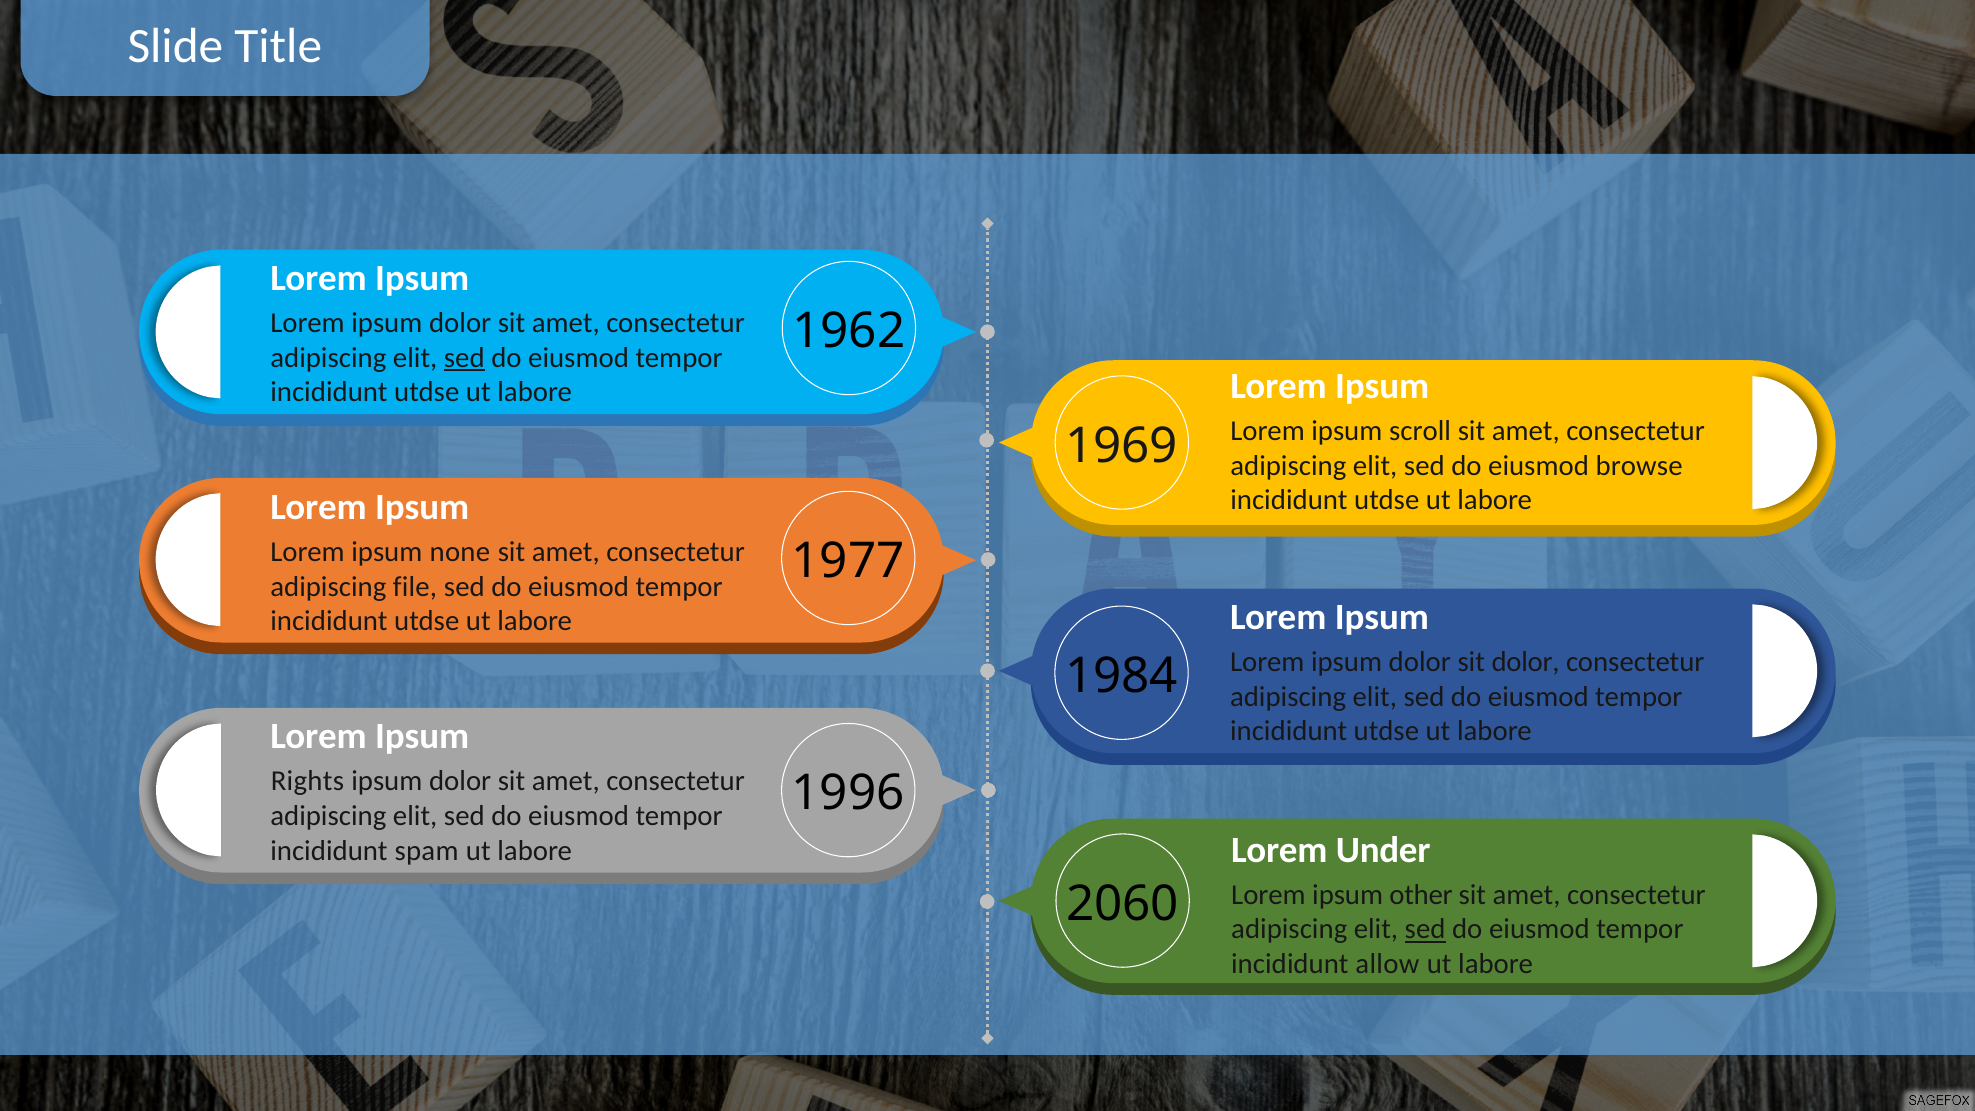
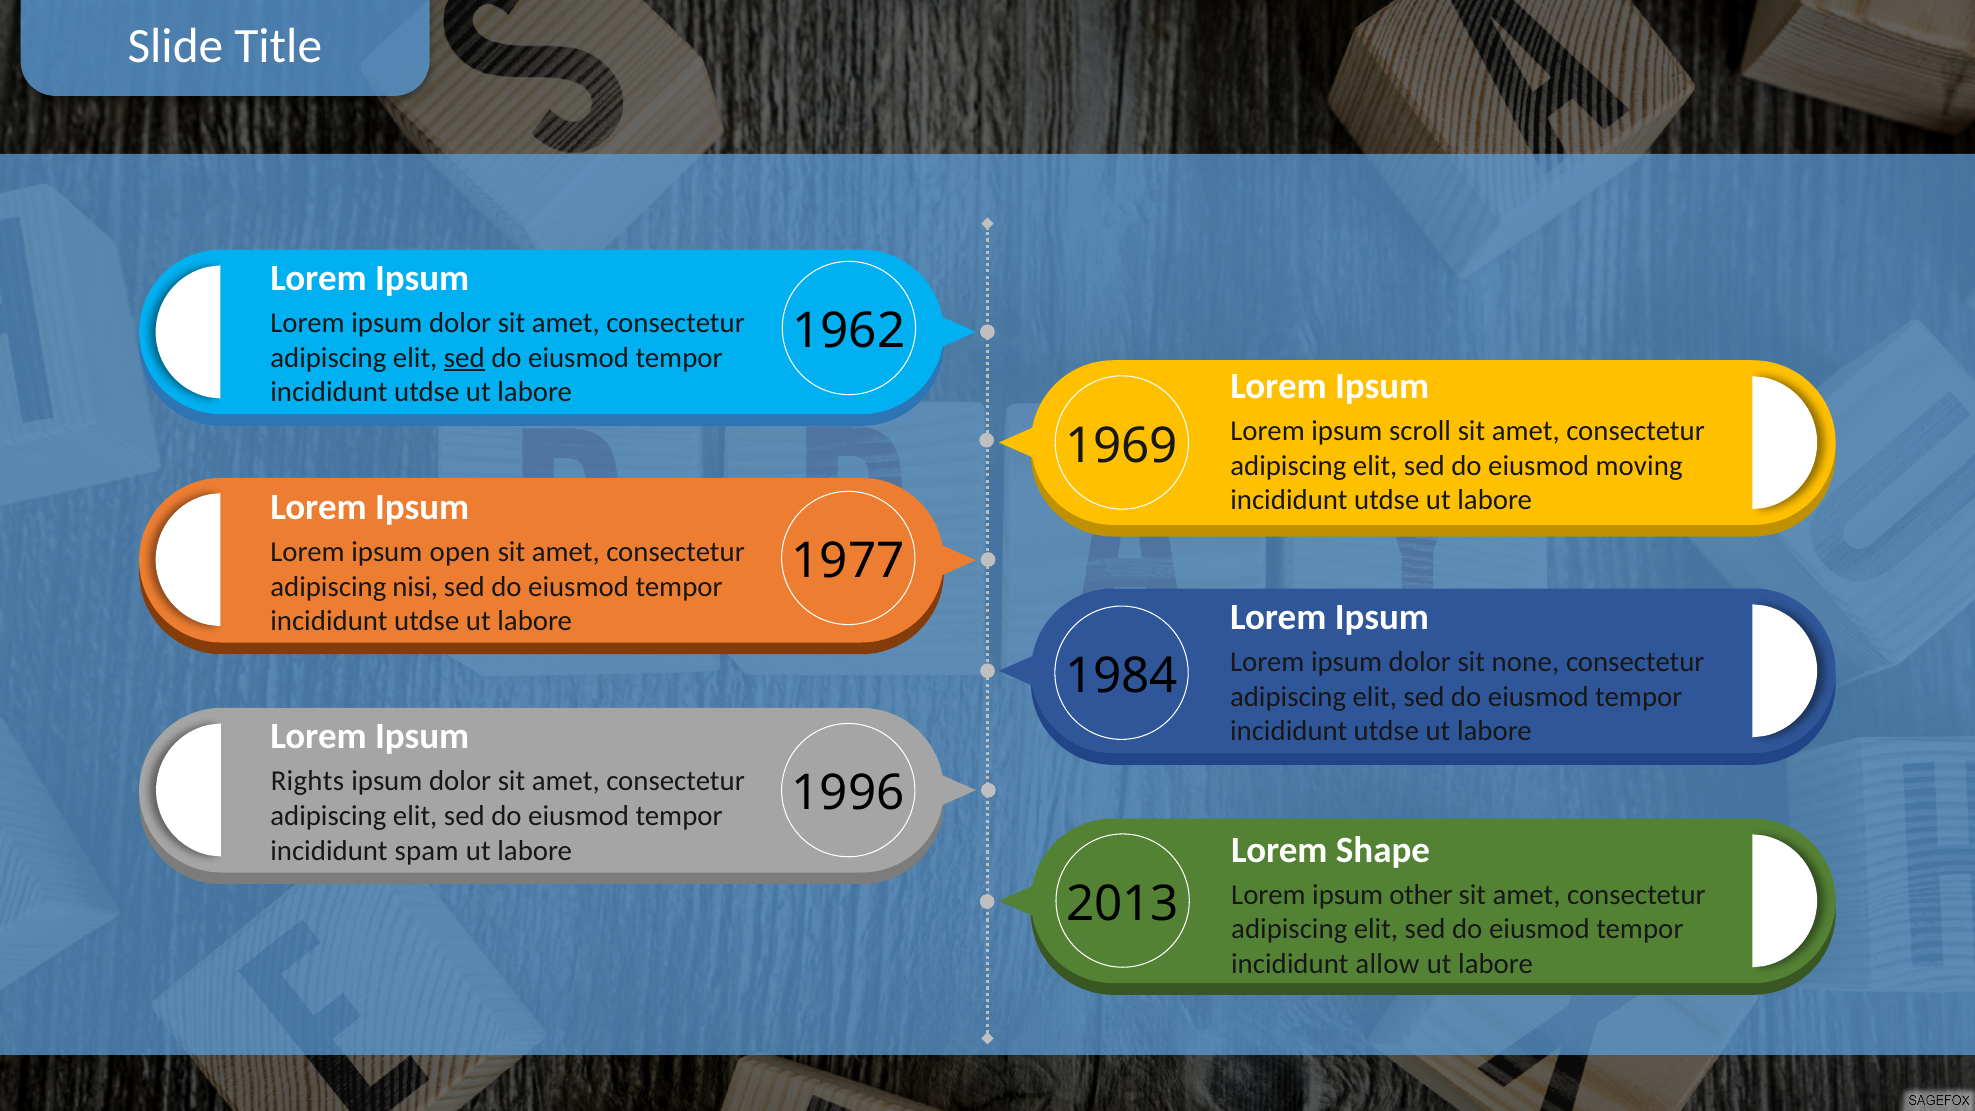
browse: browse -> moving (1639, 466)
none: none -> open (460, 552)
file: file -> nisi (415, 587)
sit dolor: dolor -> none (1525, 662)
Under: Under -> Shape (1383, 850)
2060: 2060 -> 2013 (1123, 904)
sed underline: present -> none (1425, 929)
